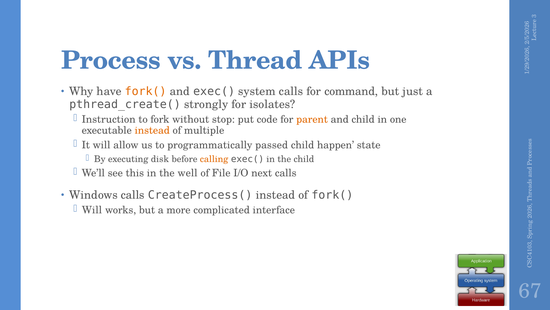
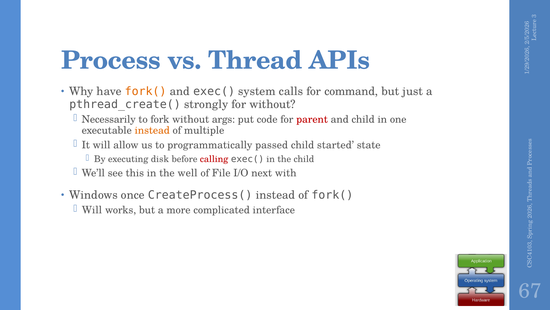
for isolates: isolates -> without (272, 104)
Instruction: Instruction -> Necessarily (109, 119)
stop: stop -> args (223, 119)
parent colour: orange -> red (312, 119)
happen: happen -> started (335, 145)
calling colour: orange -> red (214, 159)
next calls: calls -> with (286, 173)
Windows calls: calls -> once (133, 195)
